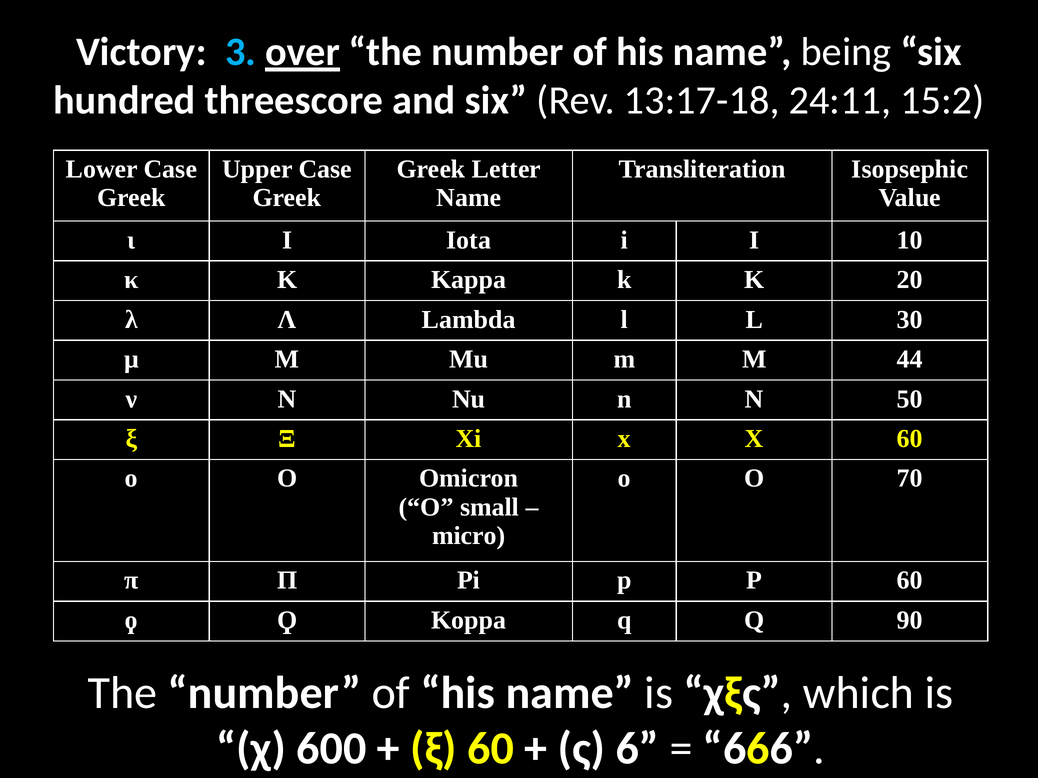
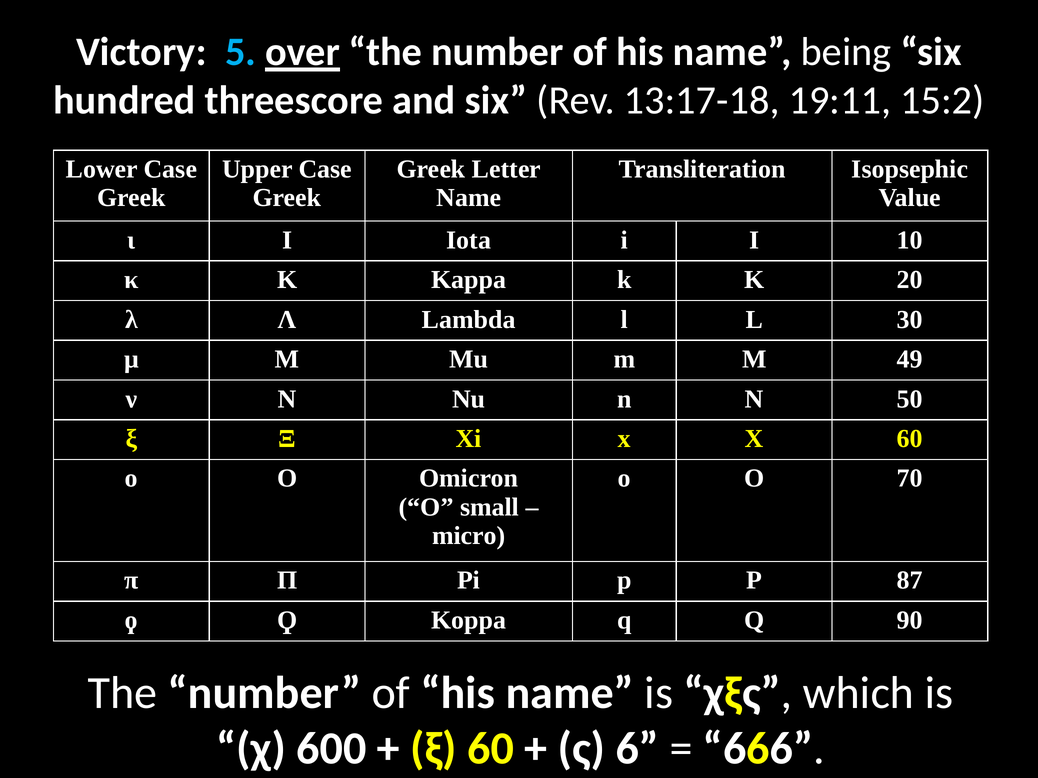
3: 3 -> 5 (241, 52)
24:11: 24:11 -> 19:11 (840, 101)
44: 44 -> 49 (910, 359)
P 60: 60 -> 87 (910, 581)
